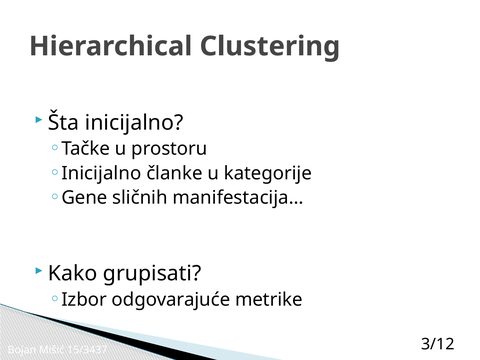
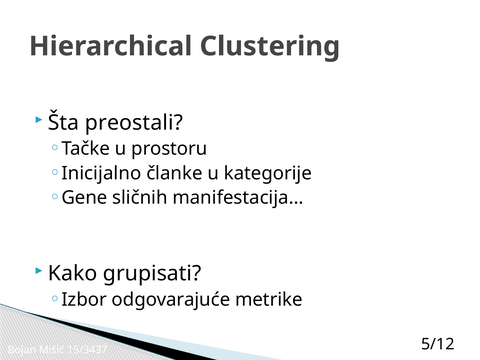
Šta inicijalno: inicijalno -> preostali (134, 123)
3/12: 3/12 -> 5/12 (438, 344)
